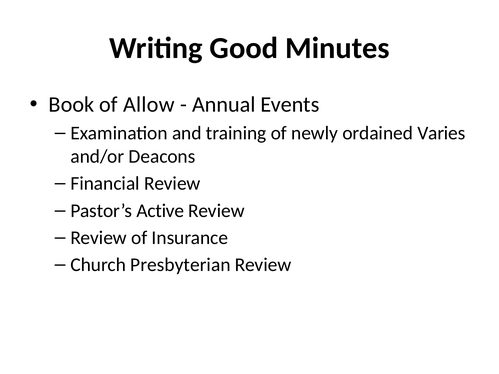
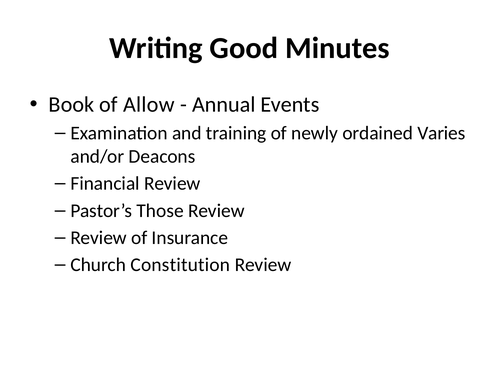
Active: Active -> Those (160, 211)
Presbyterian: Presbyterian -> Constitution (180, 265)
